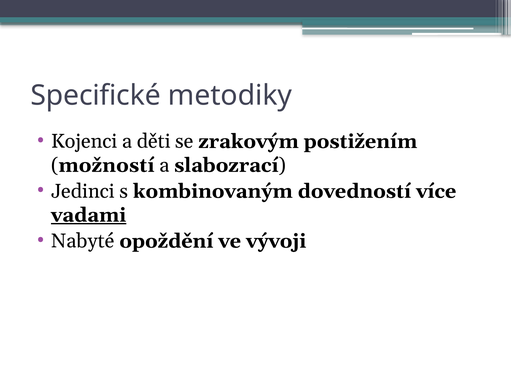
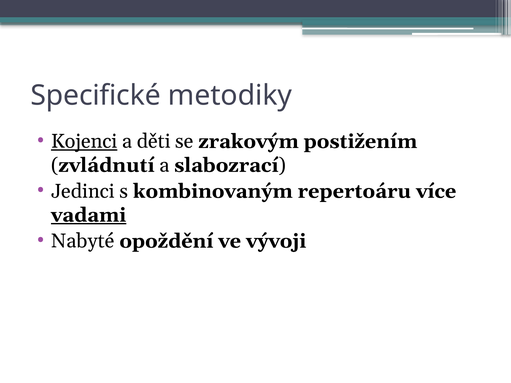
Kojenci underline: none -> present (84, 142)
možností: možností -> zvládnutí (107, 165)
dovedností: dovedností -> repertoáru (354, 191)
